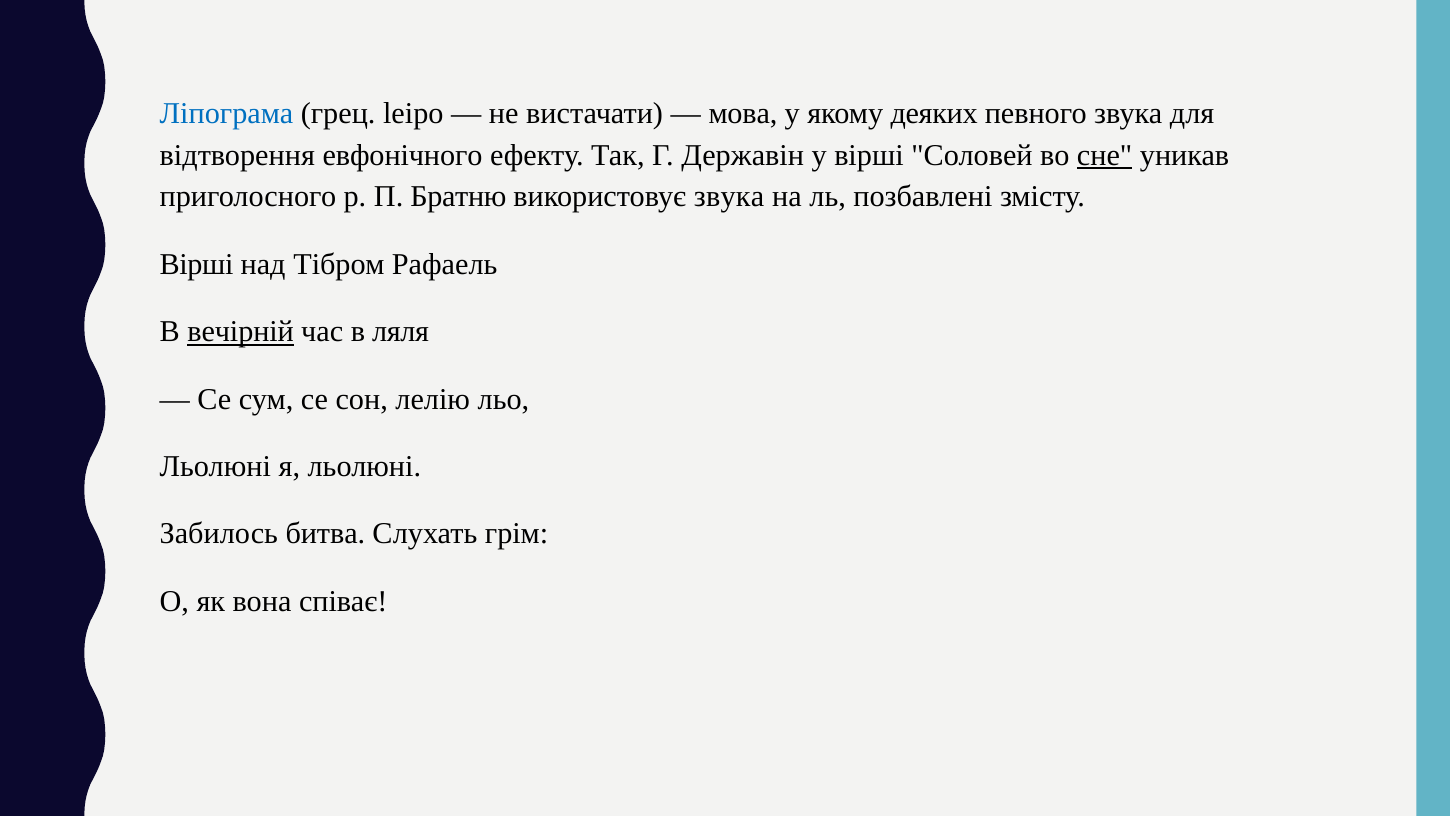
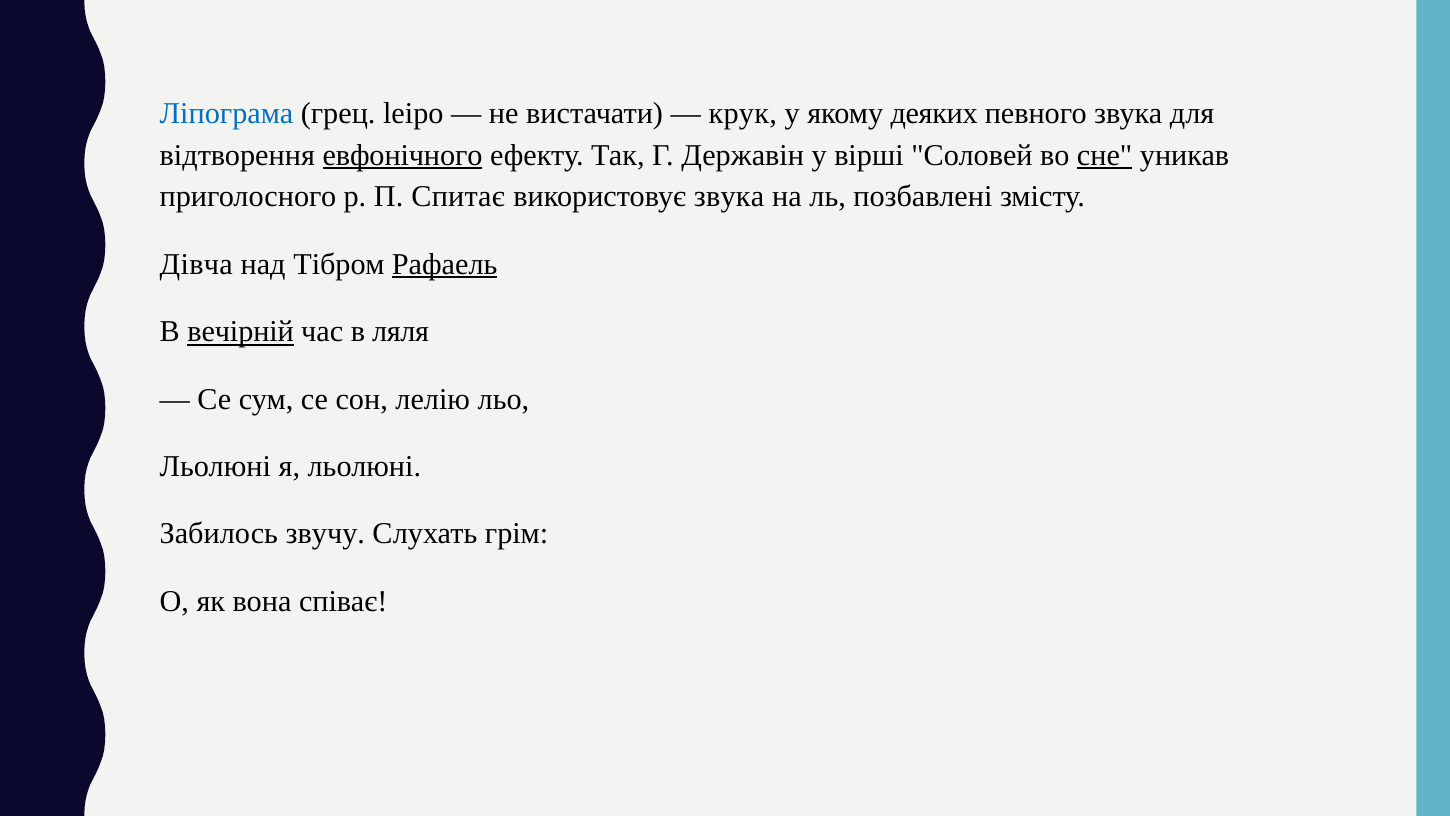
мова: мова -> крук (743, 113)
евфонічного underline: none -> present (403, 155)
Братню: Братню -> Спитає (458, 197)
Вірші: Вірші -> Дівча (196, 264)
Рафаель underline: none -> present (445, 264)
битва: битва -> звучу (325, 534)
